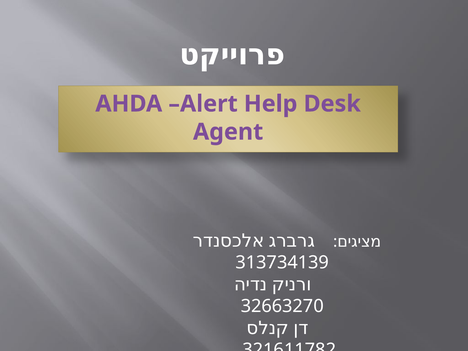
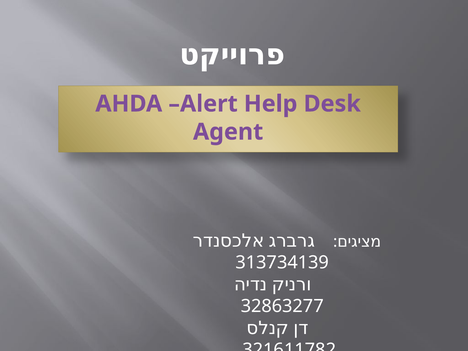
32663270: 32663270 -> 32863277 (282, 306)
